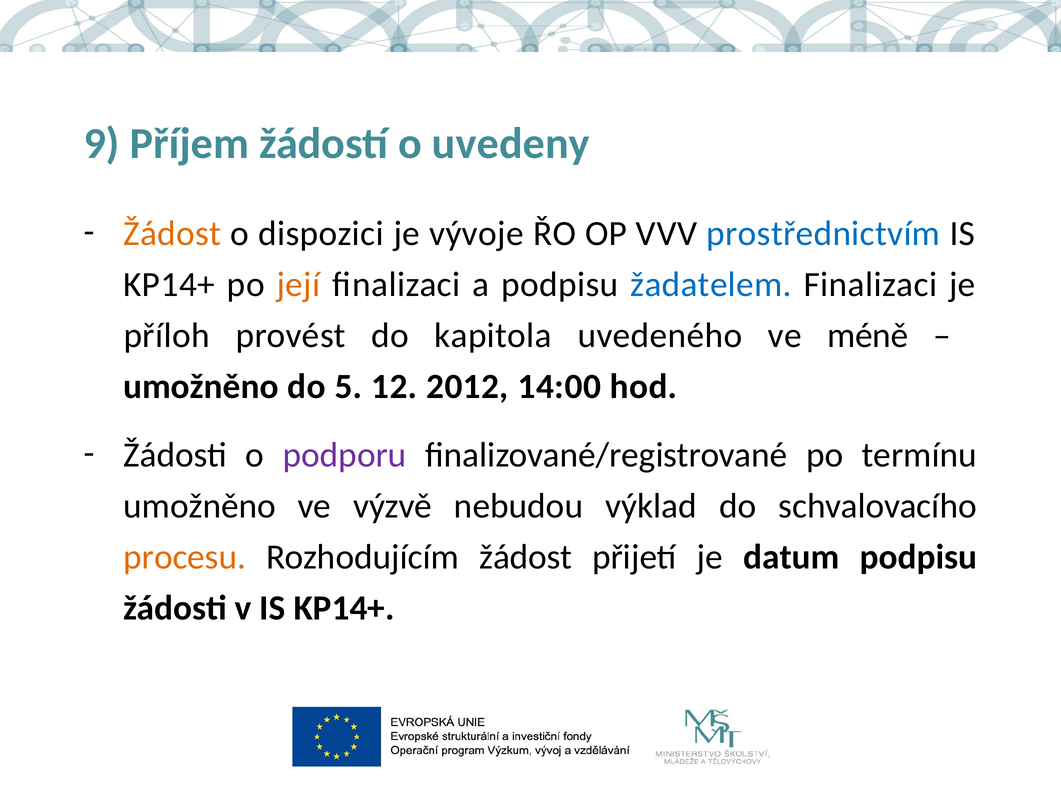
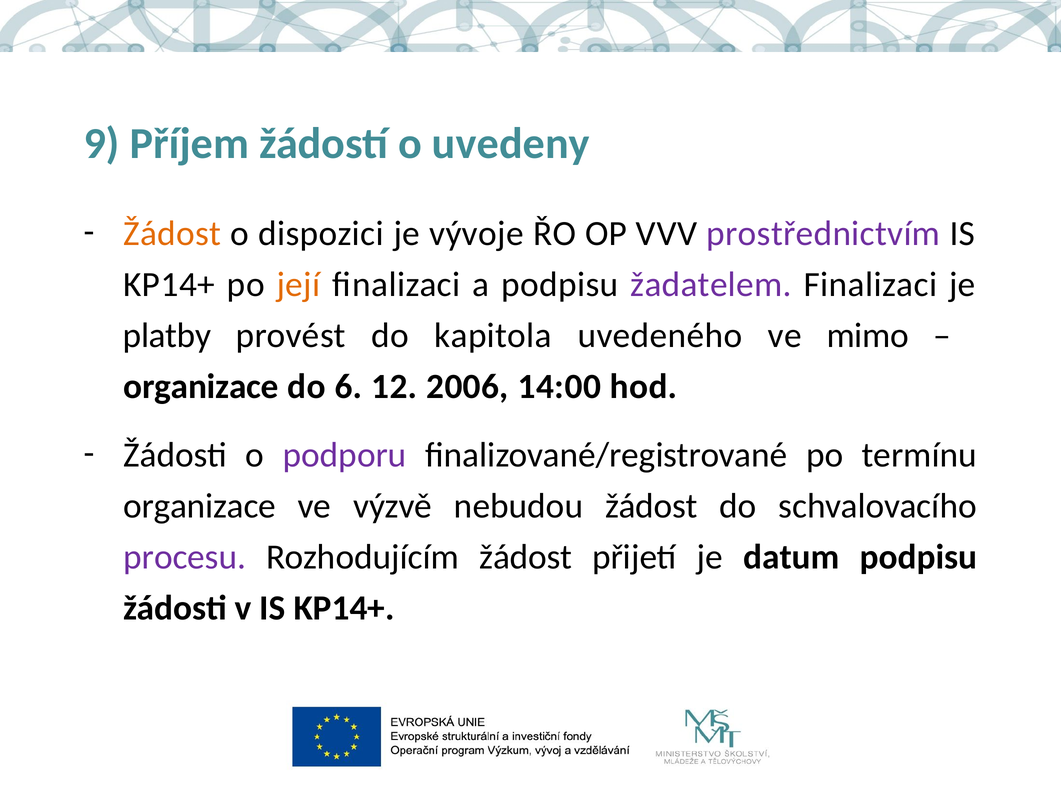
prostřednictvím colour: blue -> purple (823, 234)
žadatelem colour: blue -> purple (711, 285)
příloh: příloh -> platby (167, 335)
méně: méně -> mimo (868, 335)
umožněno: umožněno -> organizace (201, 386)
5: 5 -> 6 (348, 386)
2012: 2012 -> 2006 (467, 386)
umožněno: umožněno -> organizace (200, 506)
nebudou výklad: výklad -> žádost (651, 506)
procesu colour: orange -> purple (185, 557)
